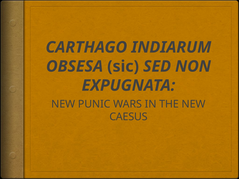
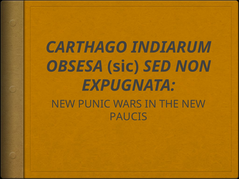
CAESUS: CAESUS -> PAUCIS (128, 117)
